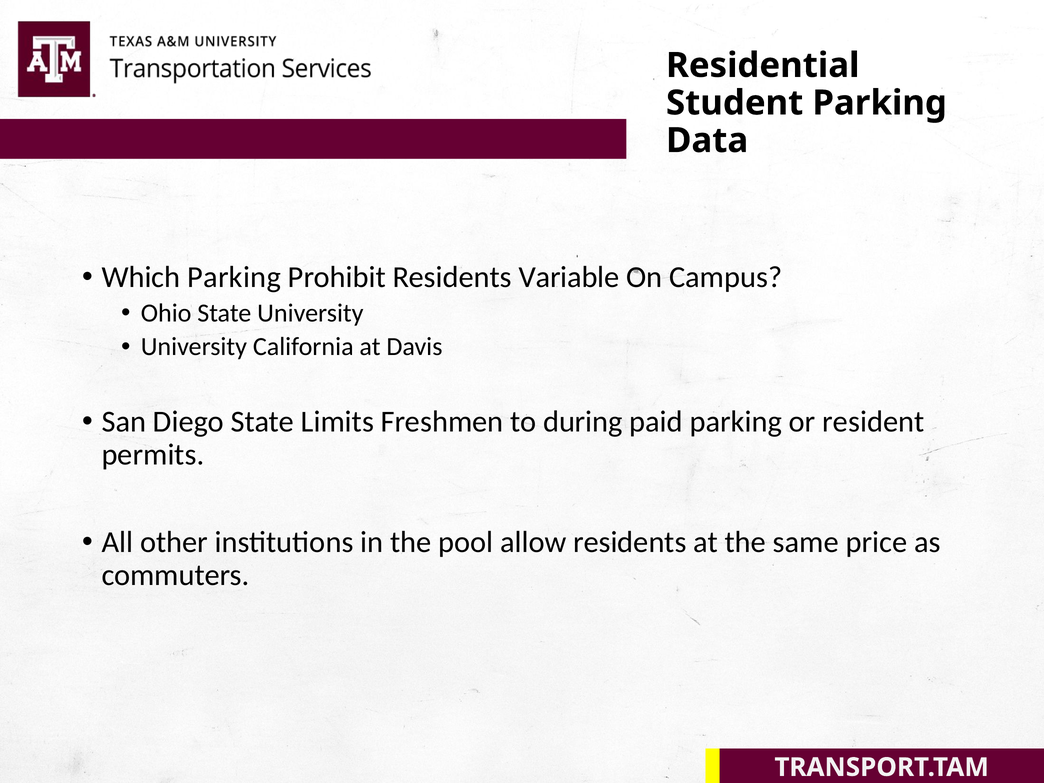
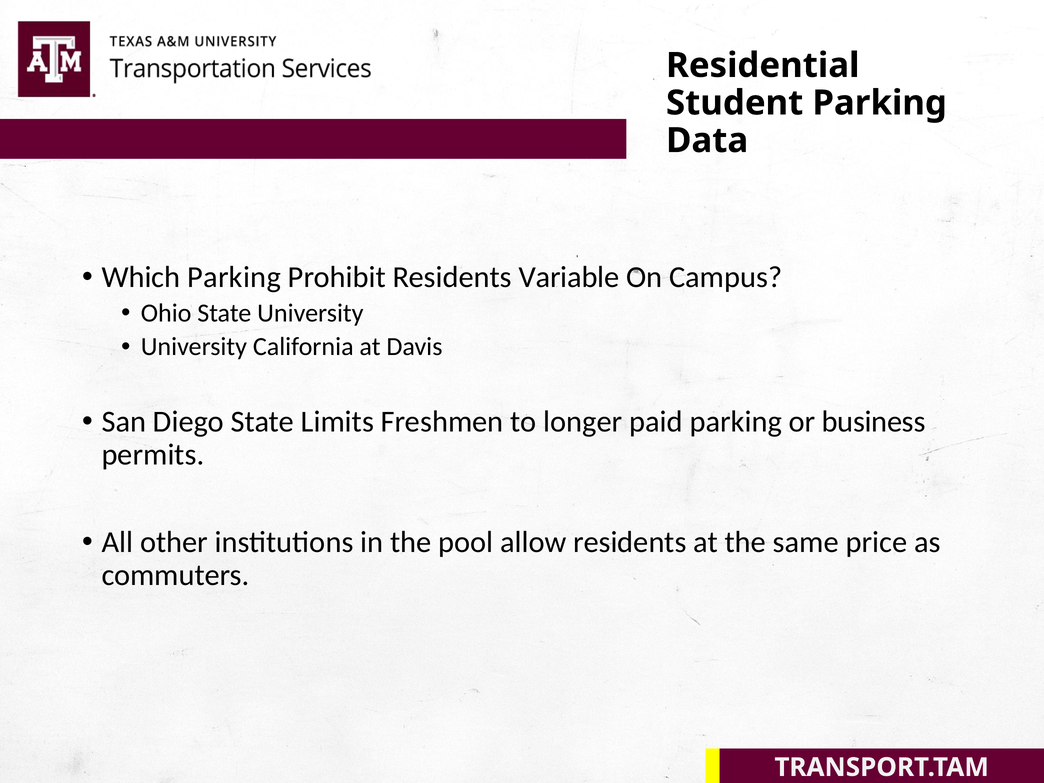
during: during -> longer (583, 422)
resident: resident -> business (874, 422)
